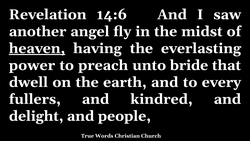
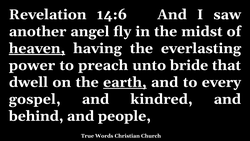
earth underline: none -> present (125, 82)
fullers: fullers -> gospel (35, 99)
delight: delight -> behind (36, 116)
